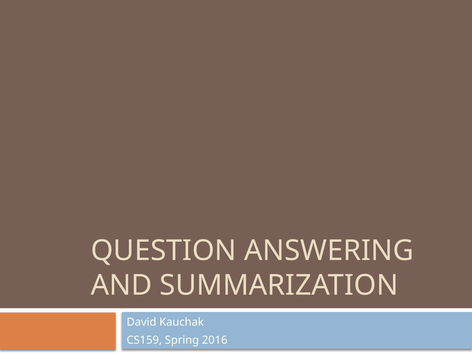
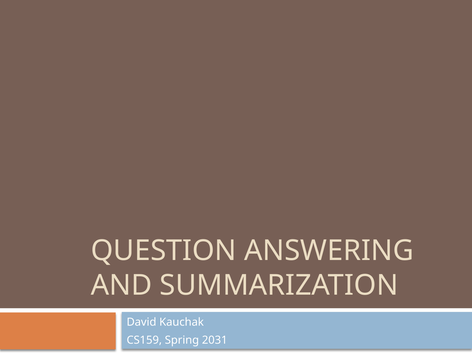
2016: 2016 -> 2031 (215, 340)
